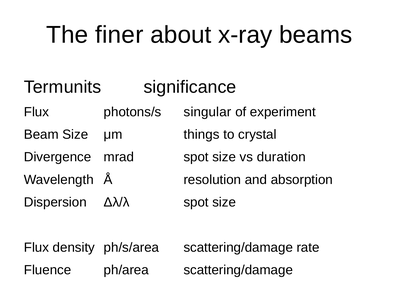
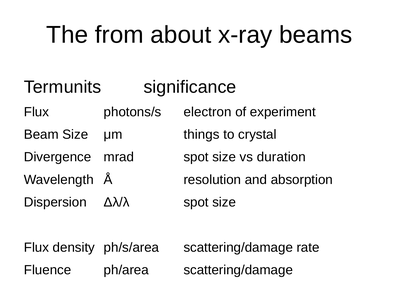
finer: finer -> from (119, 35)
singular: singular -> electron (208, 112)
